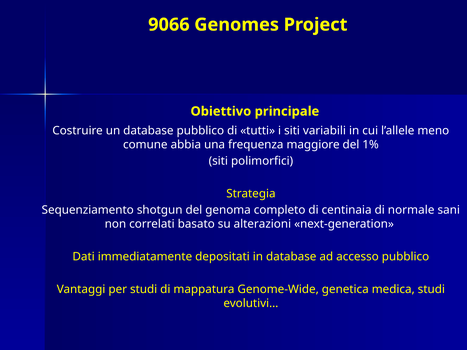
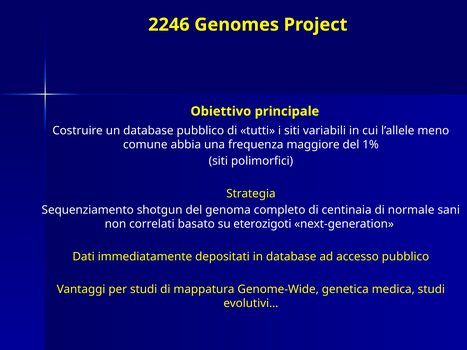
9066: 9066 -> 2246 (169, 25)
alterazioni: alterazioni -> eterozigoti (262, 224)
